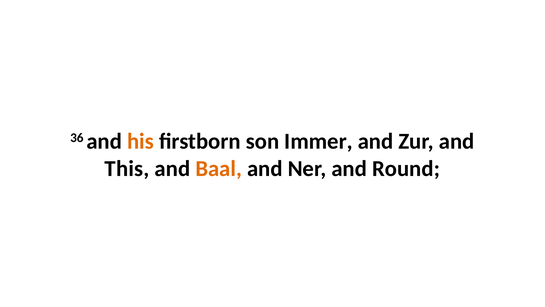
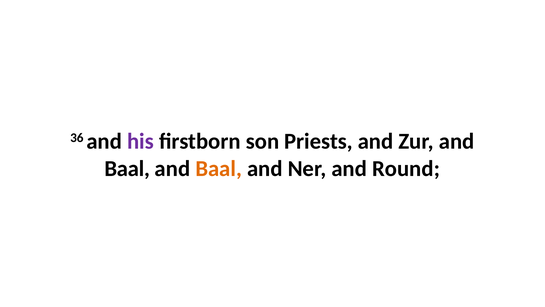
his colour: orange -> purple (141, 141)
Immer: Immer -> Priests (319, 141)
This: This -> Baal (127, 168)
